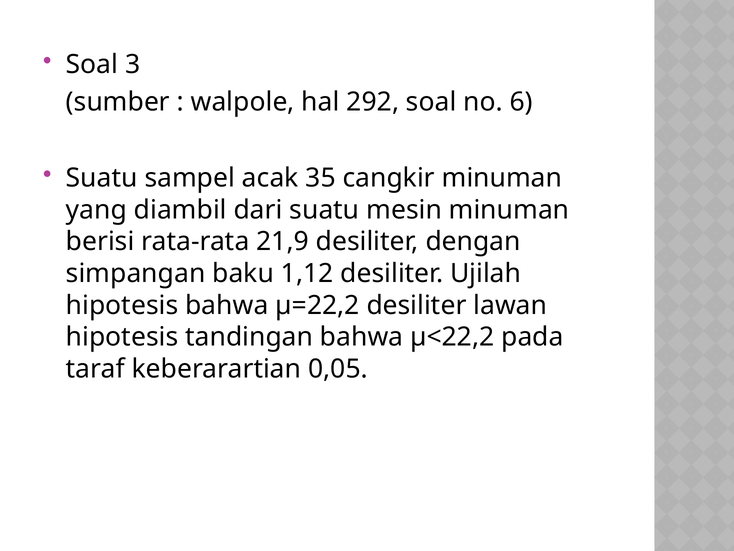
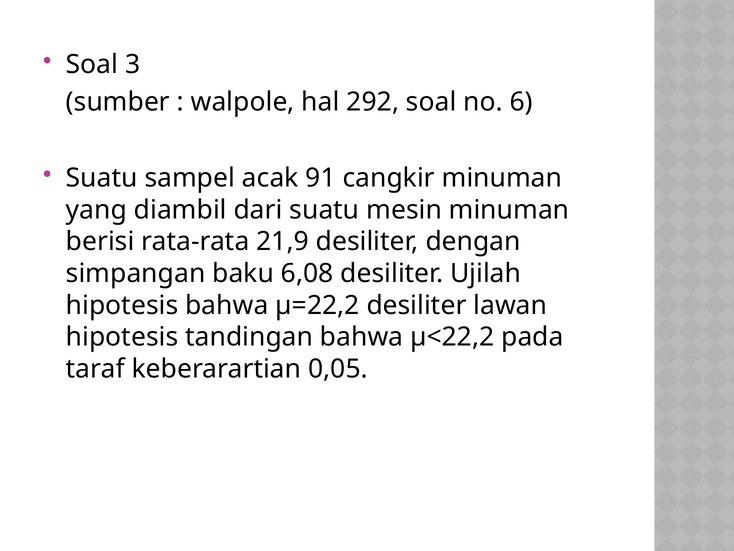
35: 35 -> 91 (321, 178)
1,12: 1,12 -> 6,08 (307, 273)
